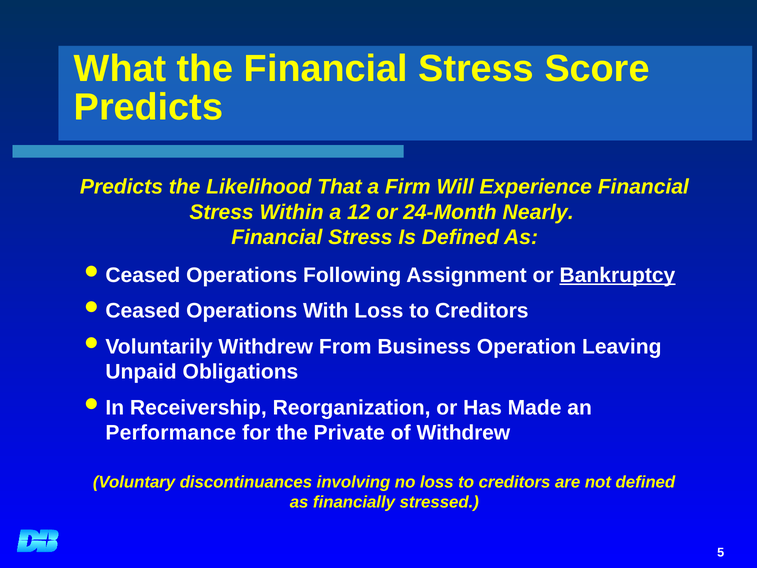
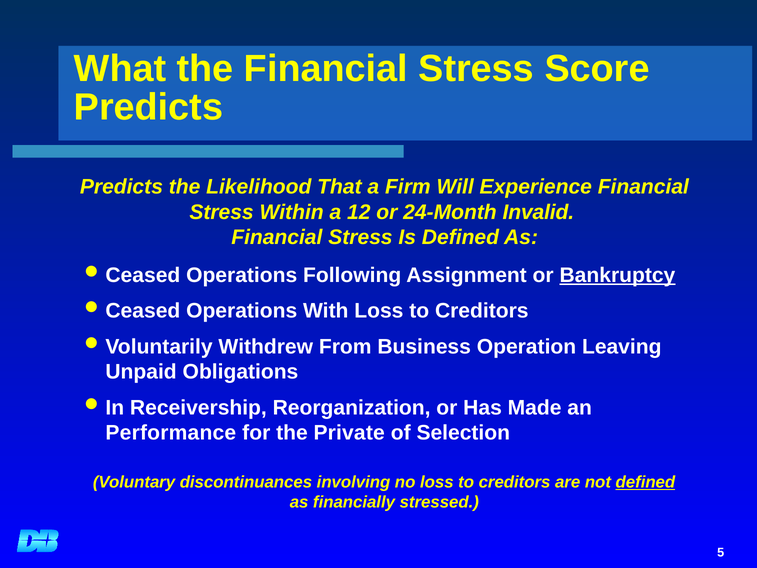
Nearly: Nearly -> Invalid (538, 212)
of Withdrew: Withdrew -> Selection (463, 433)
defined underline: none -> present (645, 482)
